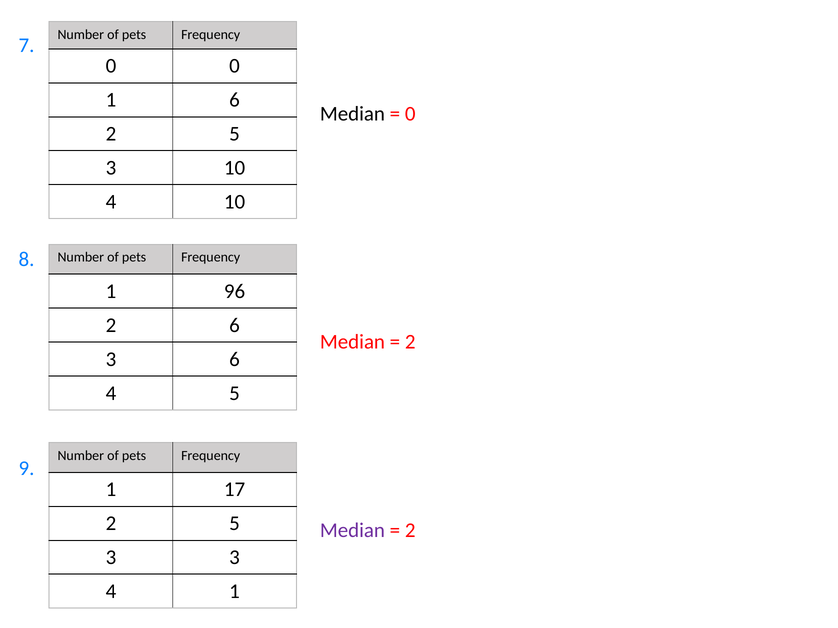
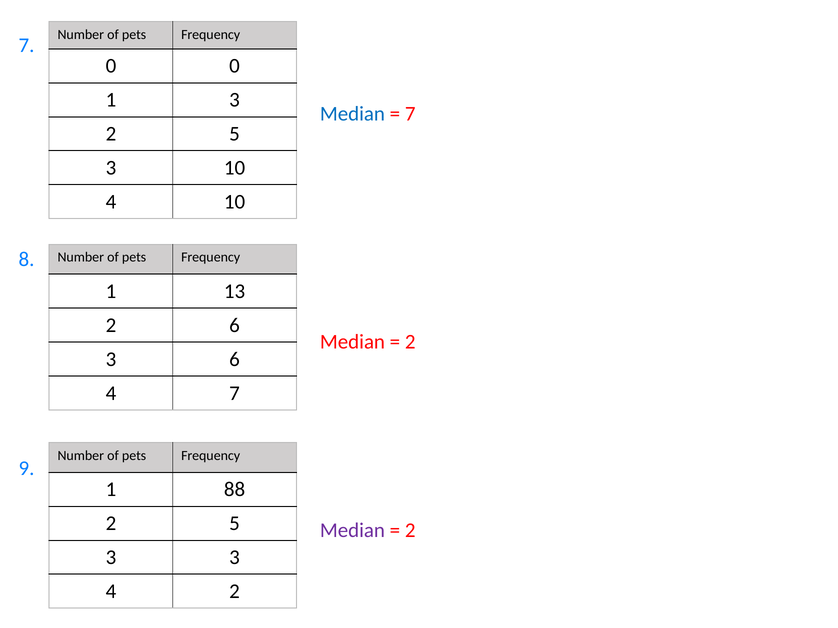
1 6: 6 -> 3 (235, 100)
Median colour: black -> blue (352, 114)
0: 0 -> 7 (410, 114)
96: 96 -> 13 (235, 292)
4 5: 5 -> 7 (235, 394)
17: 17 -> 88 (235, 490)
4 1: 1 -> 2 (235, 592)
